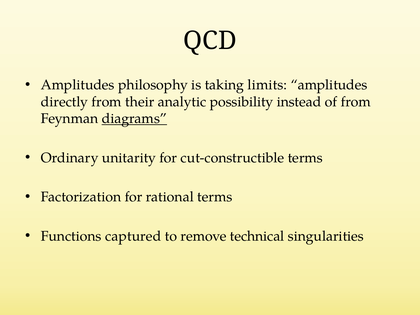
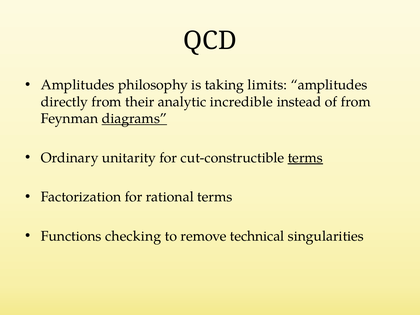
possibility: possibility -> incredible (241, 102)
terms underline: none -> present (305, 158)
captured: captured -> checking (133, 236)
